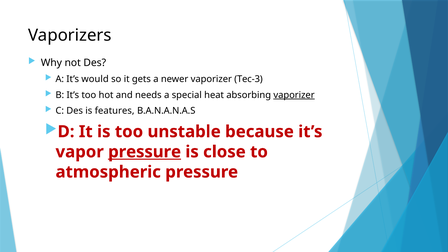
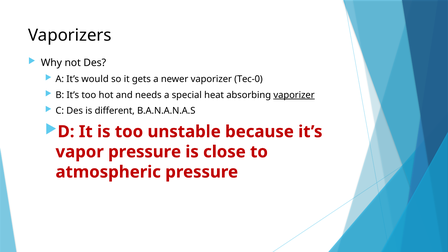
Tec-3: Tec-3 -> Tec-0 (249, 79)
features: features -> different (115, 111)
pressure underline: present -> none (145, 152)
